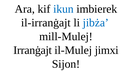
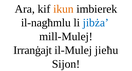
ikun colour: blue -> orange (63, 9)
il-irranġajt: il-irranġajt -> il-nagħmlu (46, 23)
jimxi: jimxi -> jieħu (107, 50)
